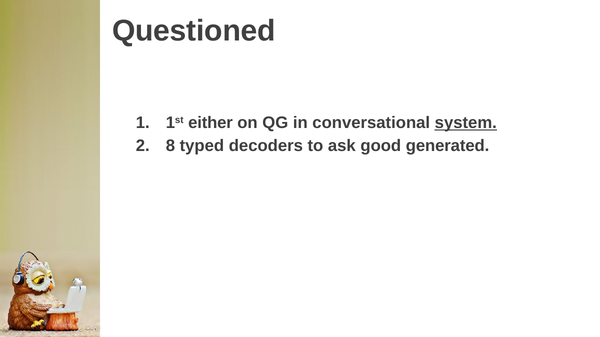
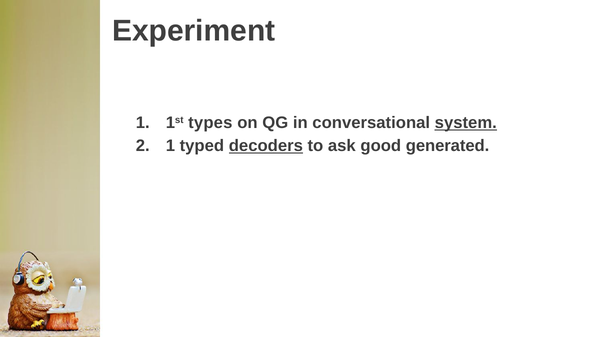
Questioned: Questioned -> Experiment (194, 31)
either: either -> types (210, 123)
2 8: 8 -> 1 (170, 146)
decoders underline: none -> present (266, 146)
